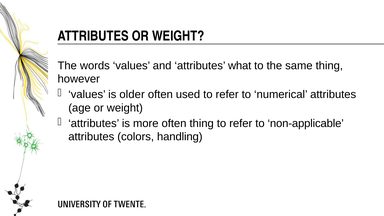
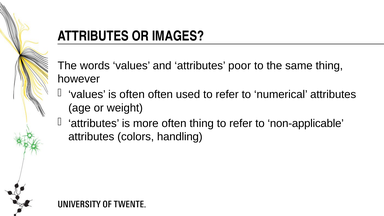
ATTRIBUTES OR WEIGHT: WEIGHT -> IMAGES (178, 36)
what: what -> poor (240, 66)
is older: older -> often (132, 95)
